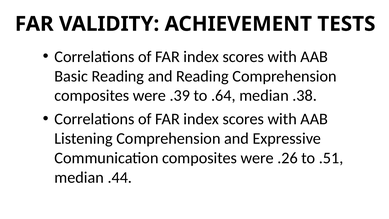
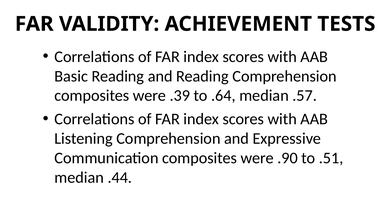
.38: .38 -> .57 (305, 96)
.26: .26 -> .90 (288, 158)
